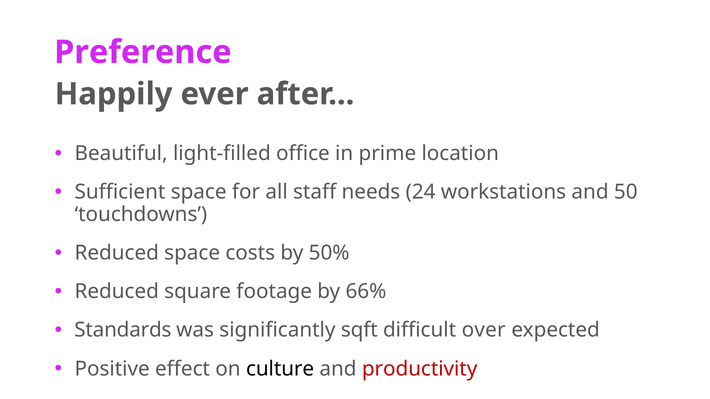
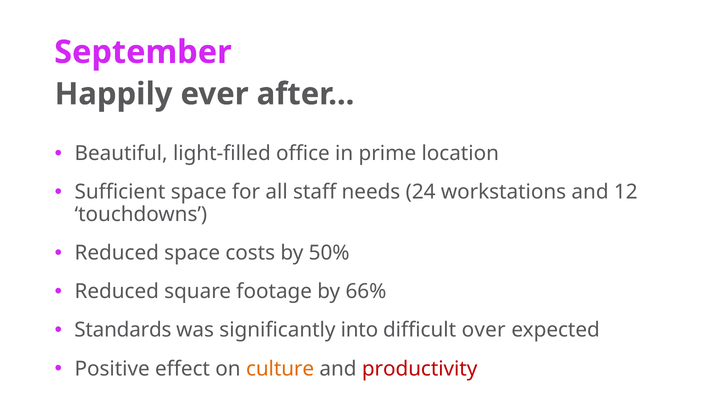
Preference: Preference -> September (143, 52)
50: 50 -> 12 (626, 192)
sqft: sqft -> into (359, 330)
culture colour: black -> orange (280, 369)
